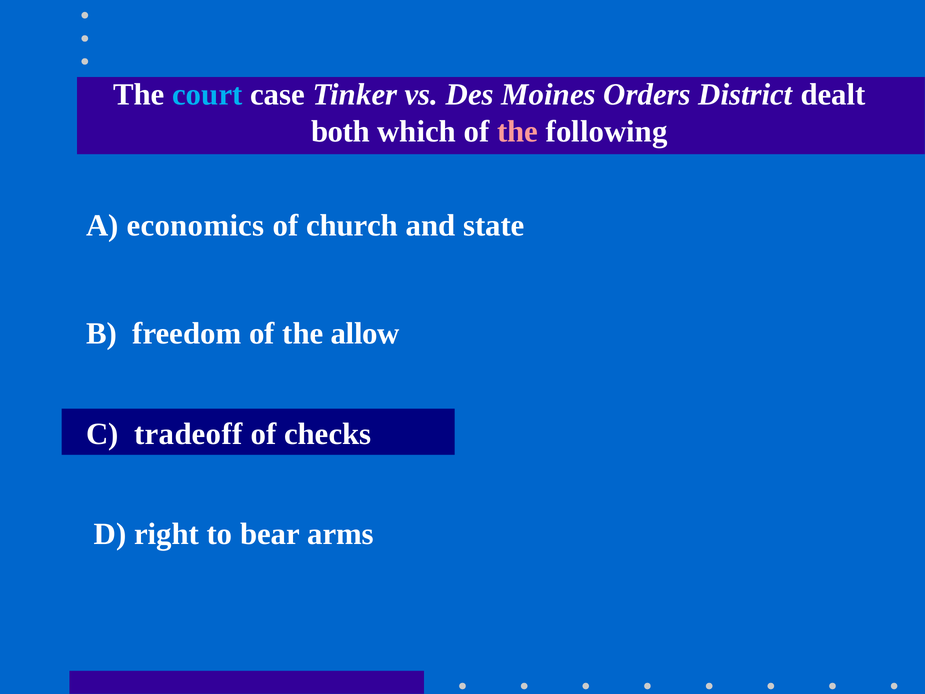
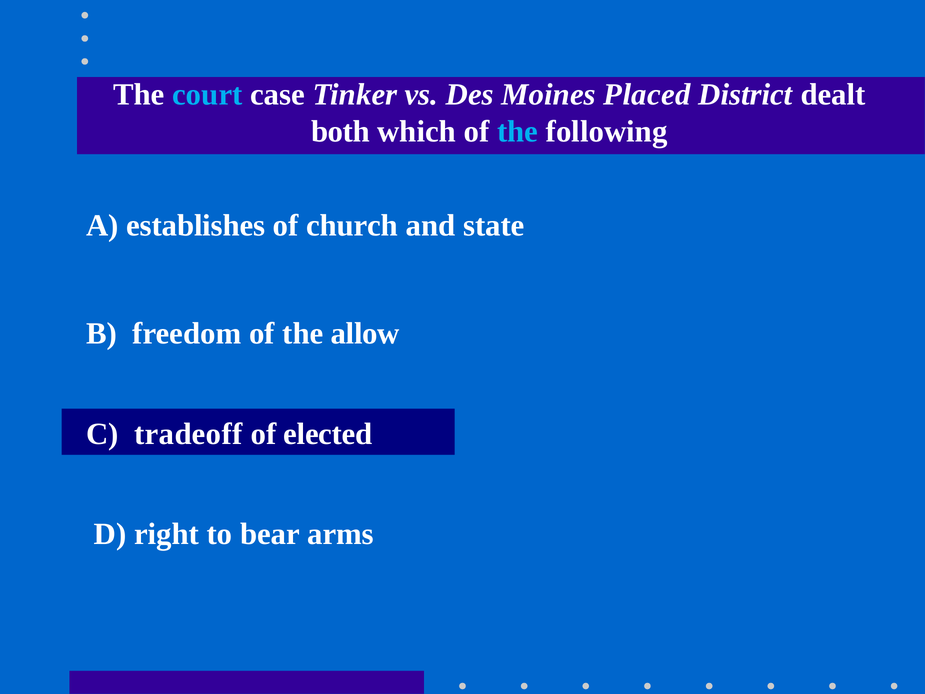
Orders: Orders -> Placed (647, 95)
the colour: pink -> light blue (518, 132)
economics: economics -> establishes (196, 226)
checks: checks -> elected (328, 434)
